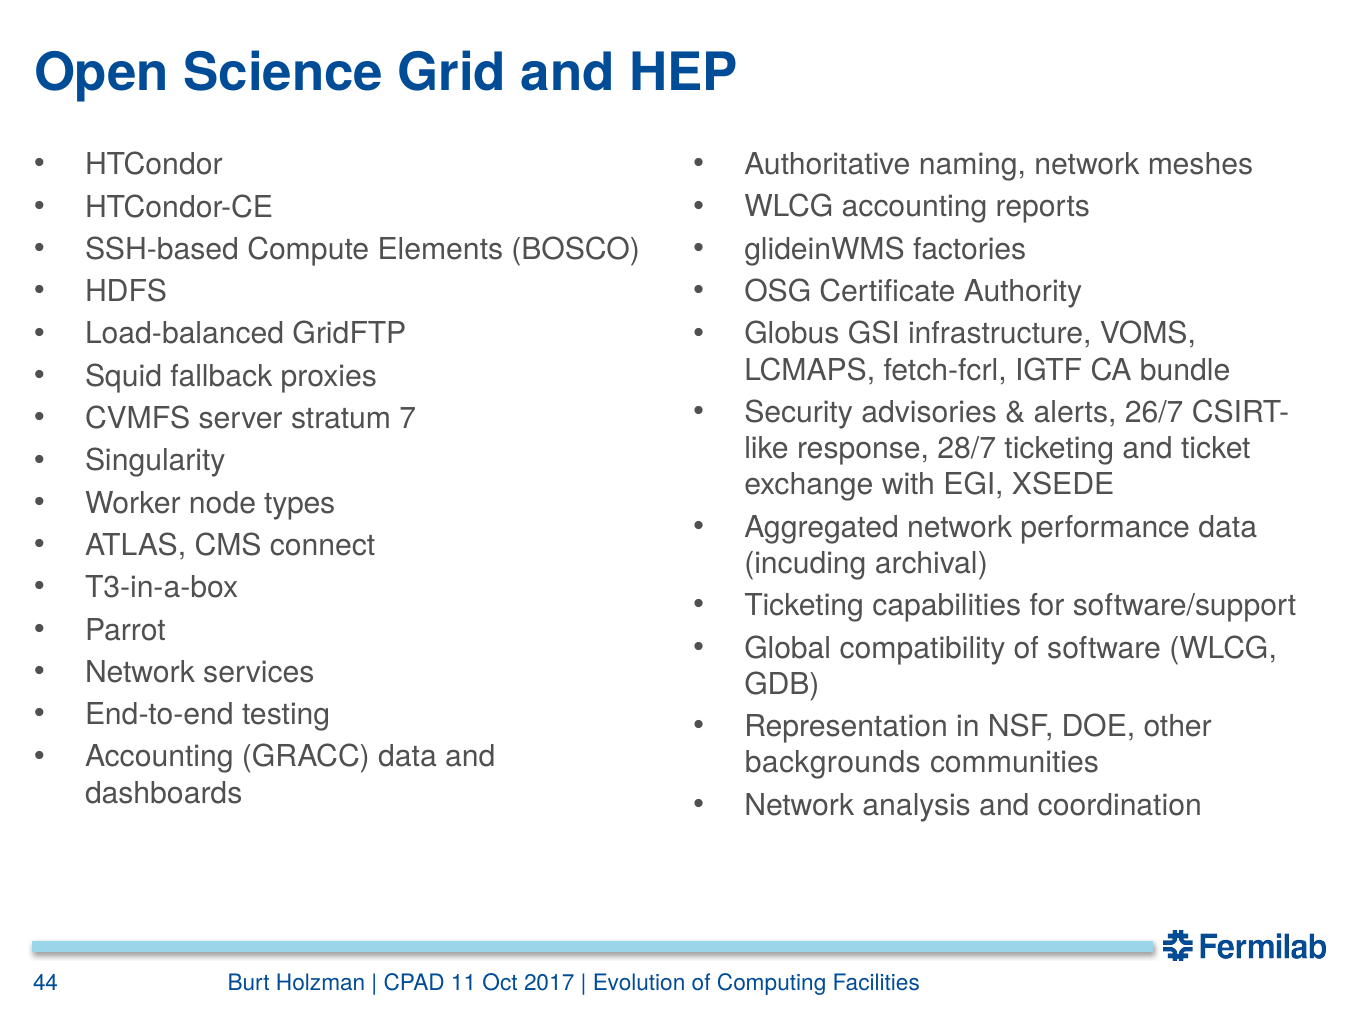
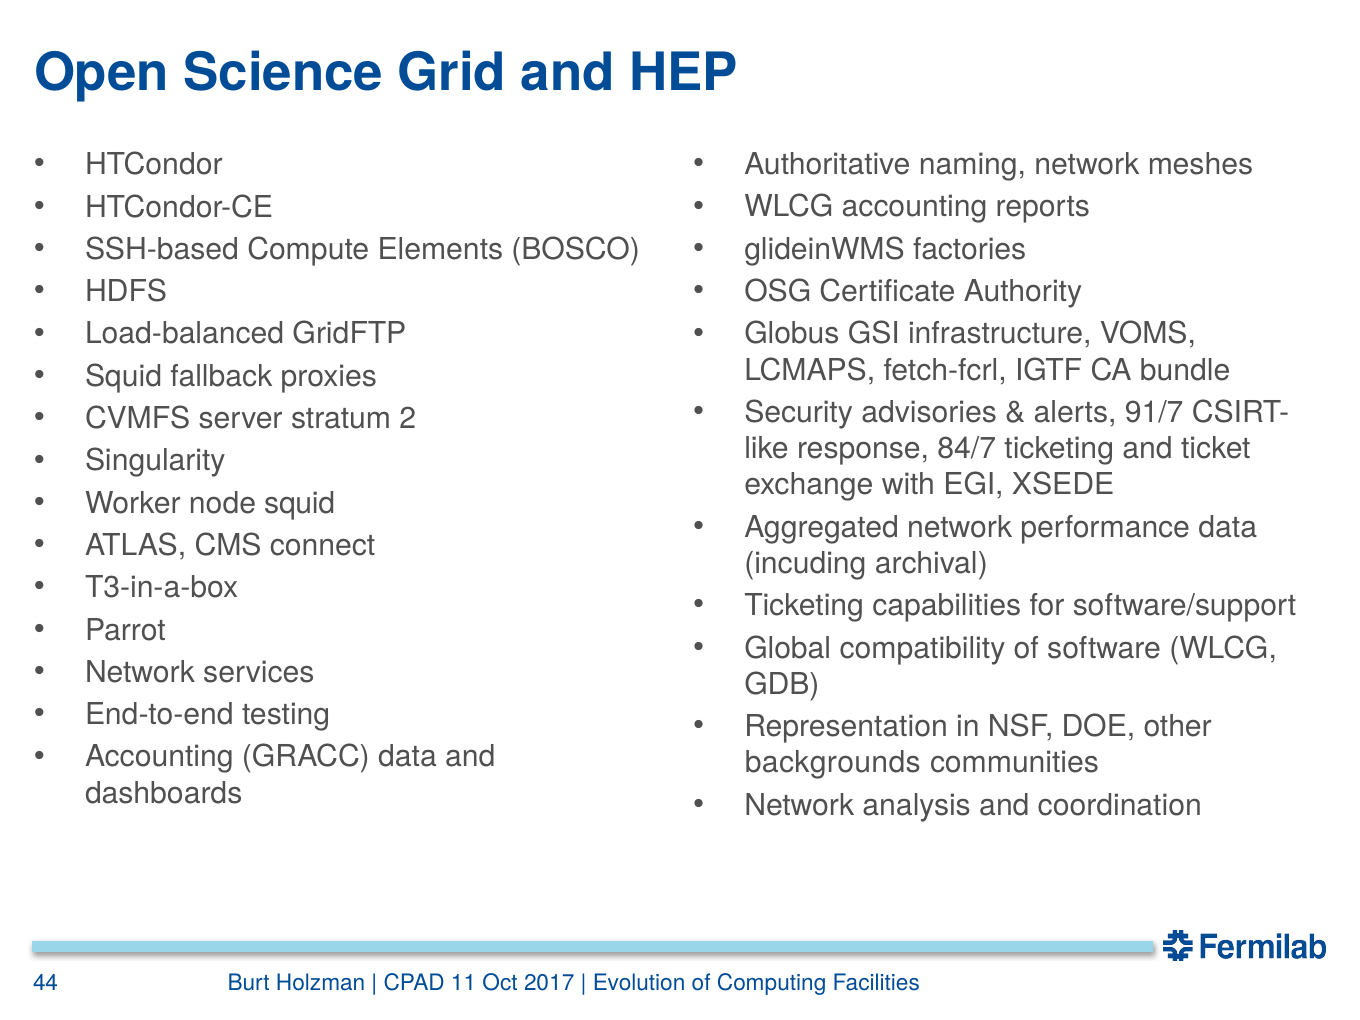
26/7: 26/7 -> 91/7 (1154, 412)
7: 7 -> 2 (408, 419)
28/7: 28/7 -> 84/7 (967, 449)
node types: types -> squid (300, 503)
